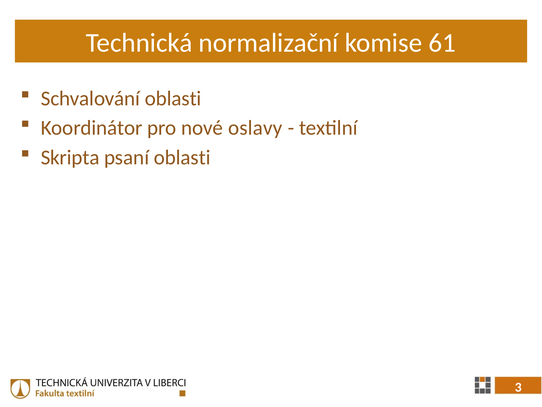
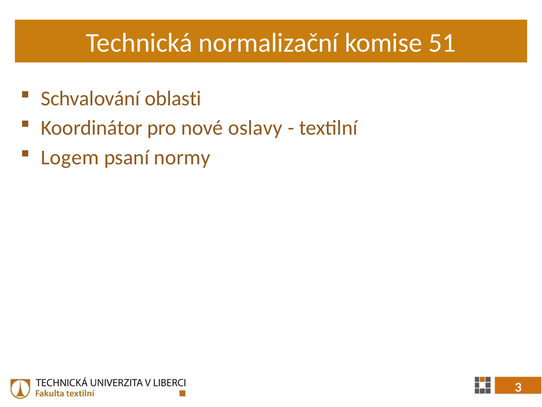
61: 61 -> 51 (442, 43)
Skripta: Skripta -> Logem (70, 157)
psaní oblasti: oblasti -> normy (182, 157)
